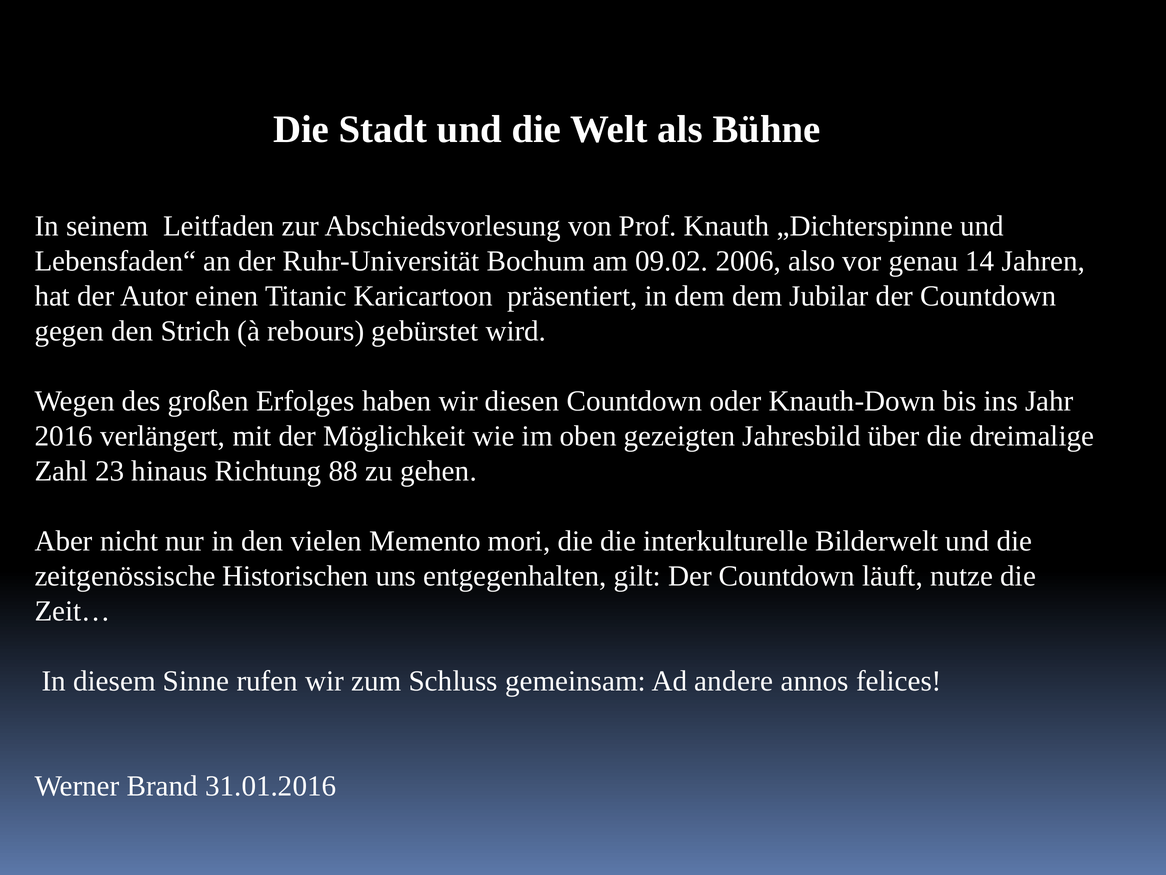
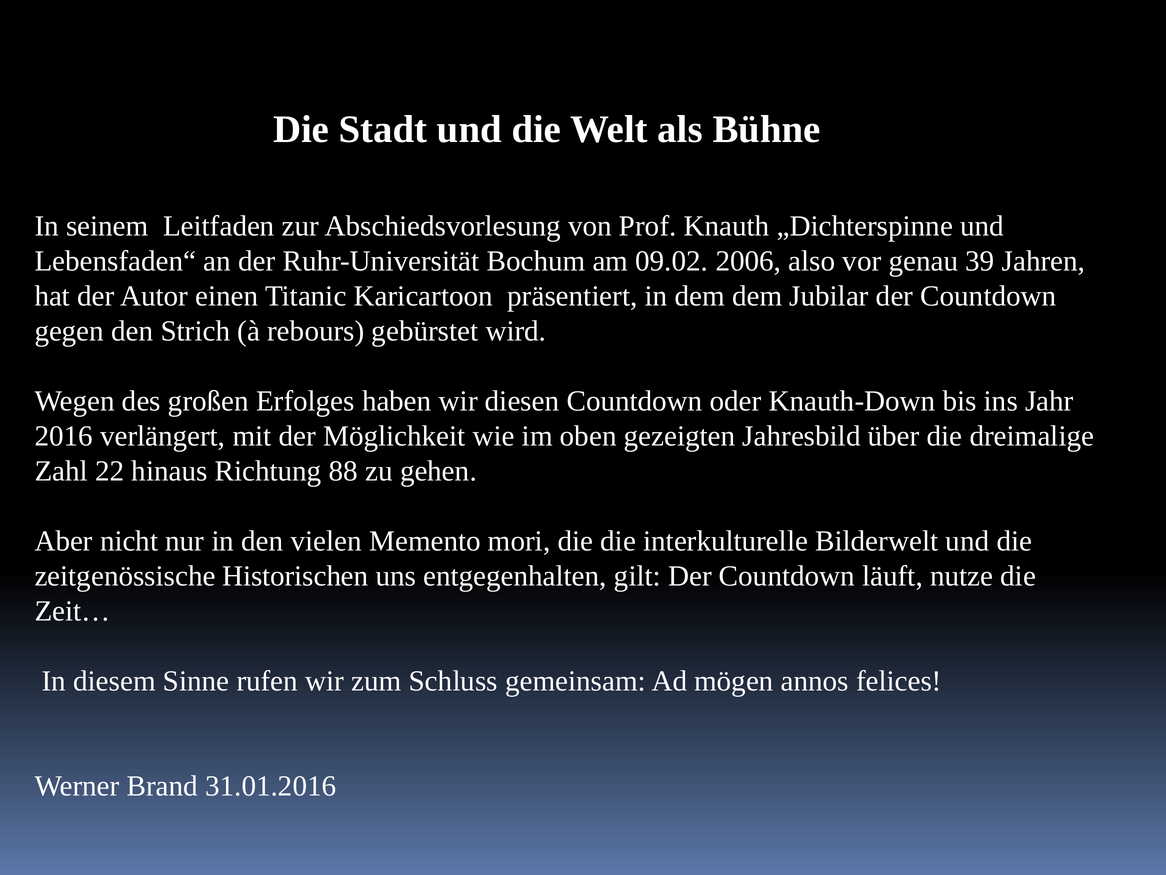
14: 14 -> 39 (980, 261)
23: 23 -> 22 (110, 471)
andere: andere -> mögen (734, 681)
